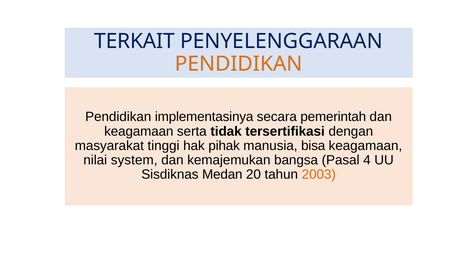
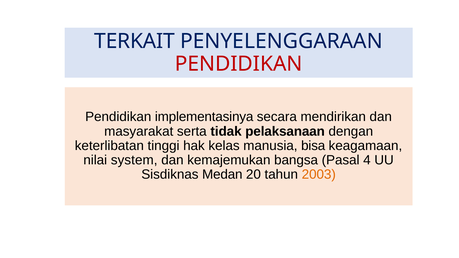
PENDIDIKAN colour: orange -> red (239, 64)
pemerintah: pemerintah -> mendirikan (333, 117)
keagamaan: keagamaan -> masyarakat (139, 131)
tersertifikasi: tersertifikasi -> pelaksanaan (285, 131)
masyarakat: masyarakat -> keterlibatan (109, 146)
pihak: pihak -> kelas (224, 146)
